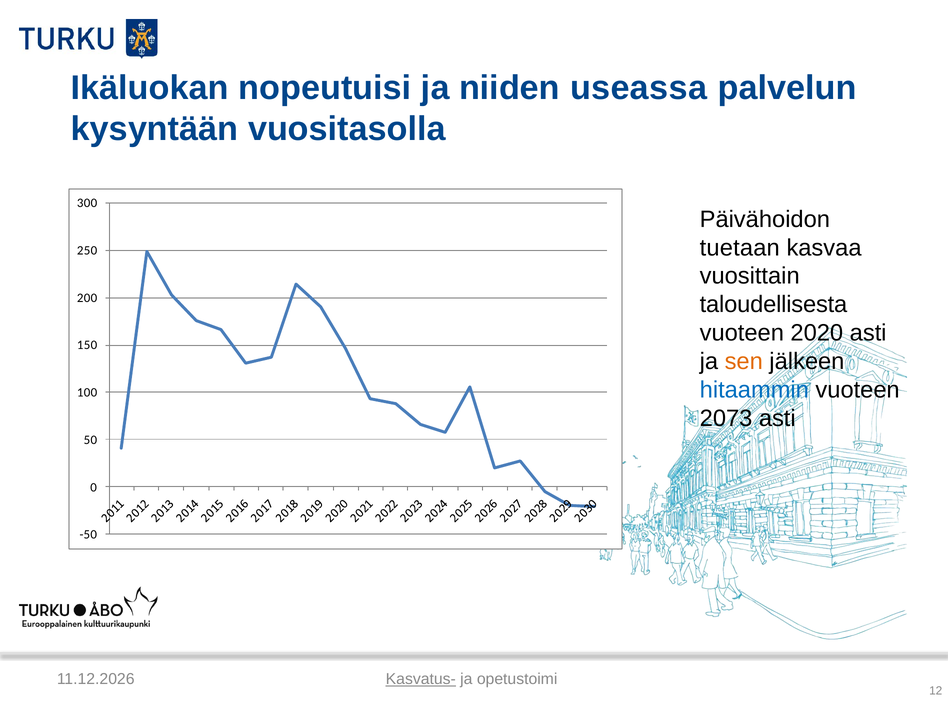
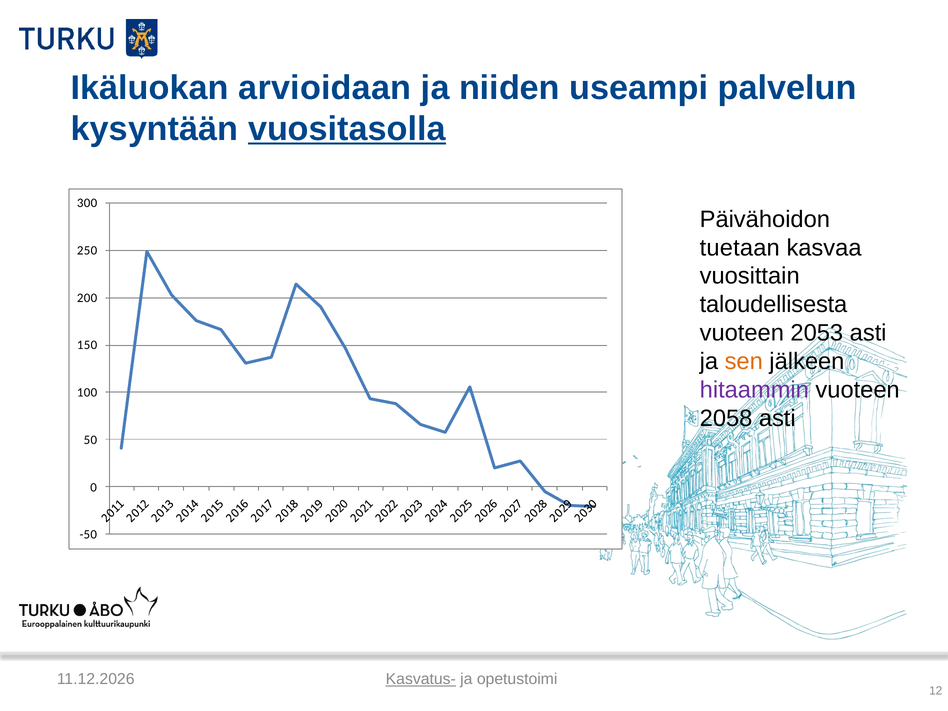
nopeutuisi: nopeutuisi -> arvioidaan (325, 88)
useassa: useassa -> useampi (639, 88)
vuositasolla underline: none -> present (347, 129)
2020: 2020 -> 2053 (817, 333)
hitaammin colour: blue -> purple (754, 390)
2073: 2073 -> 2058 (726, 418)
